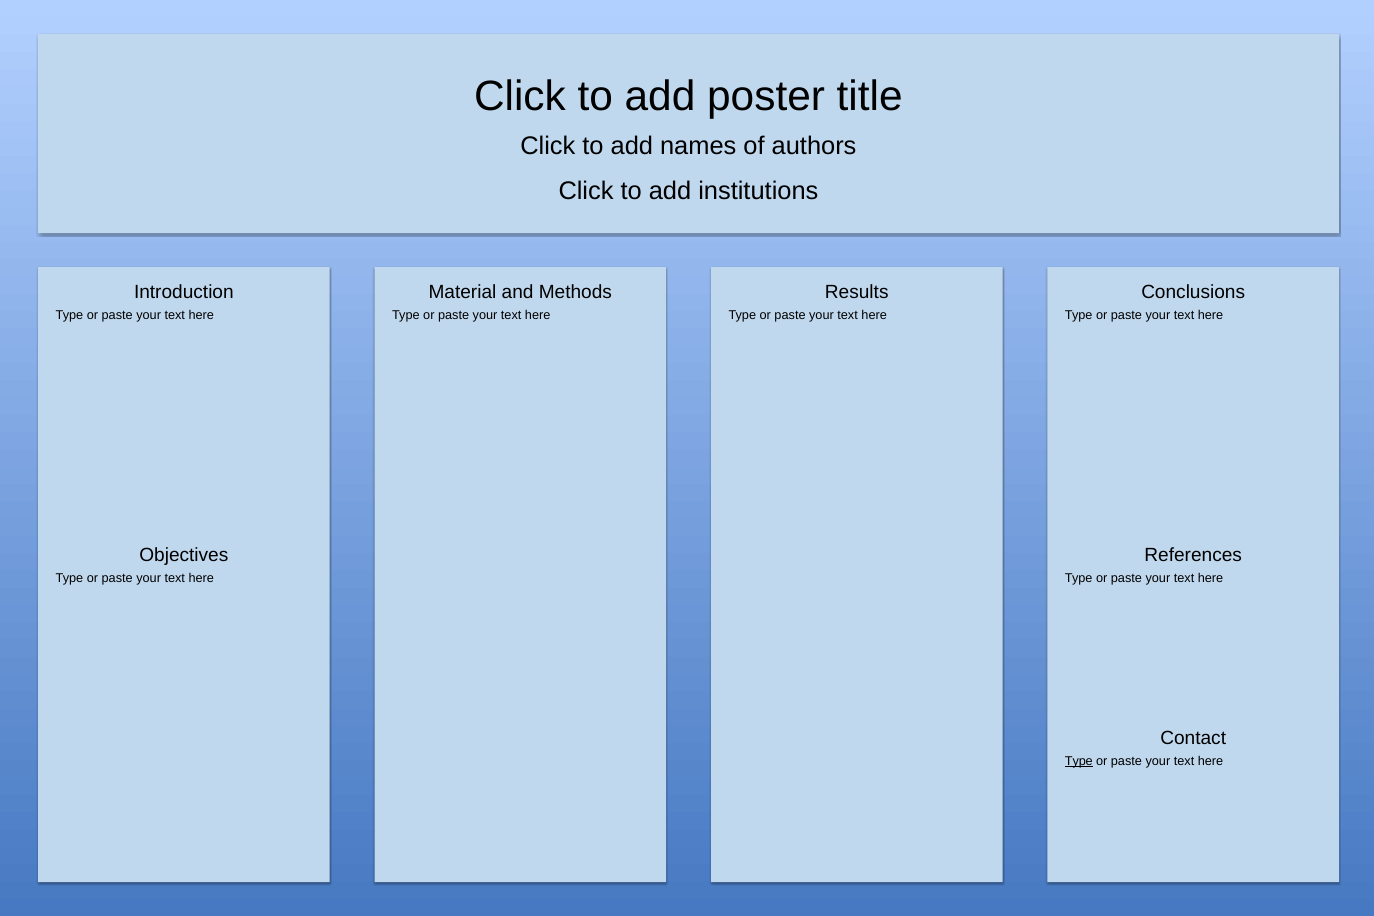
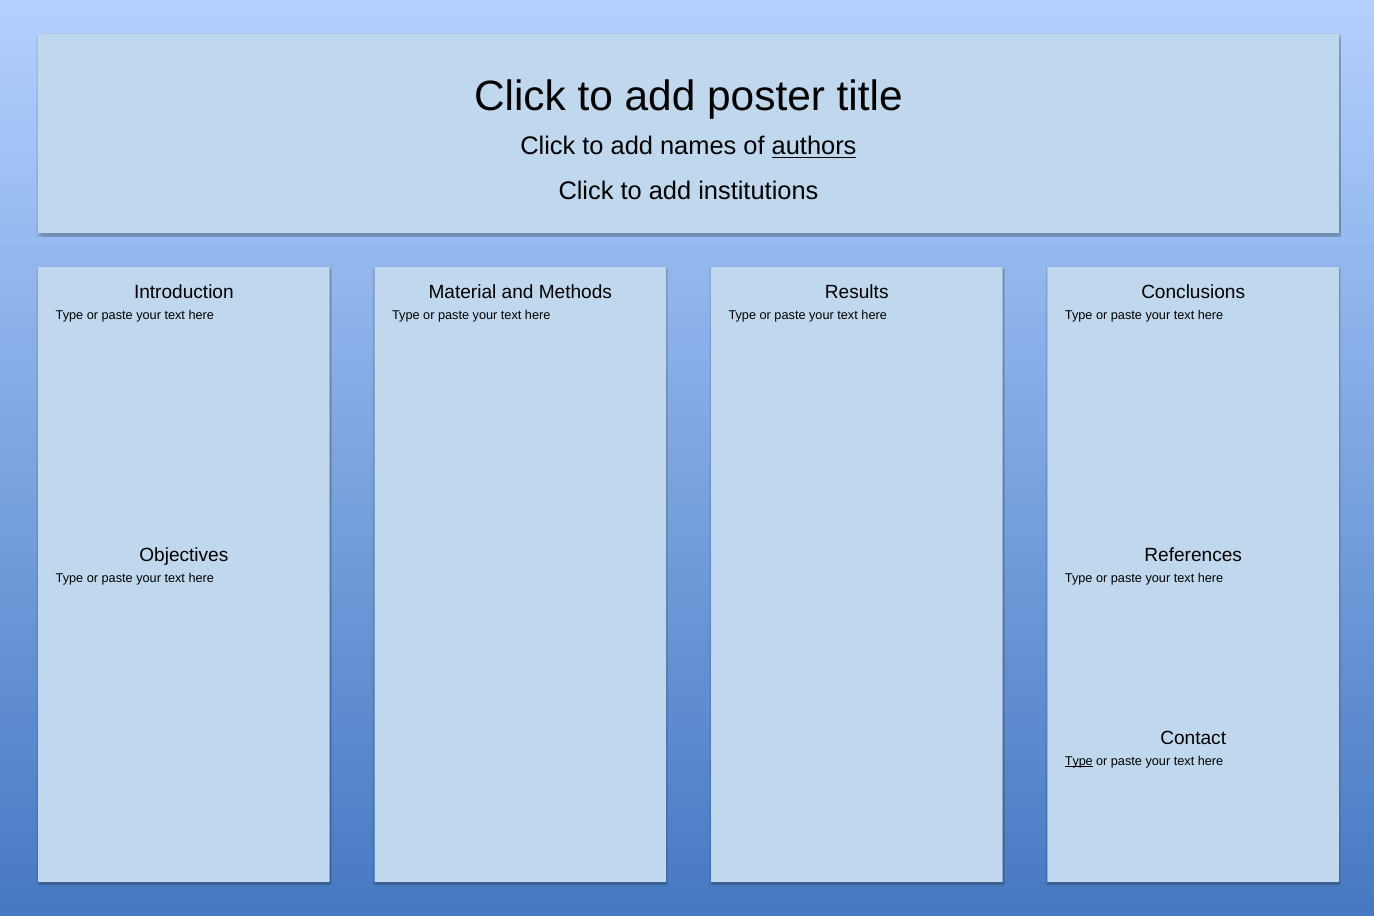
authors underline: none -> present (814, 146)
